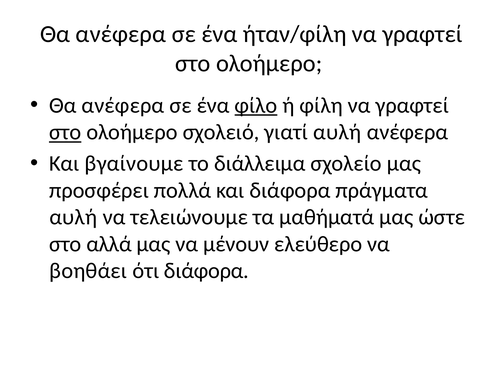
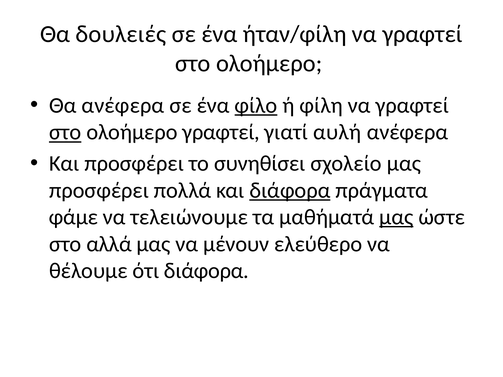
ανέφερα: ανέφερα -> δουλειές (121, 34)
ολοήμερο σχολειό: σχολειό -> γραφτεί (221, 132)
Και βγαίνουμε: βγαίνουμε -> προσφέρει (134, 164)
διάλλειμα: διάλλειμα -> συνηθίσει (260, 164)
διάφορα underline: none -> present (290, 190)
αυλή: αυλή -> φάμε (73, 217)
μας underline: none -> present (396, 217)
βοηθάει: βοηθάει -> θέλουμε (88, 271)
